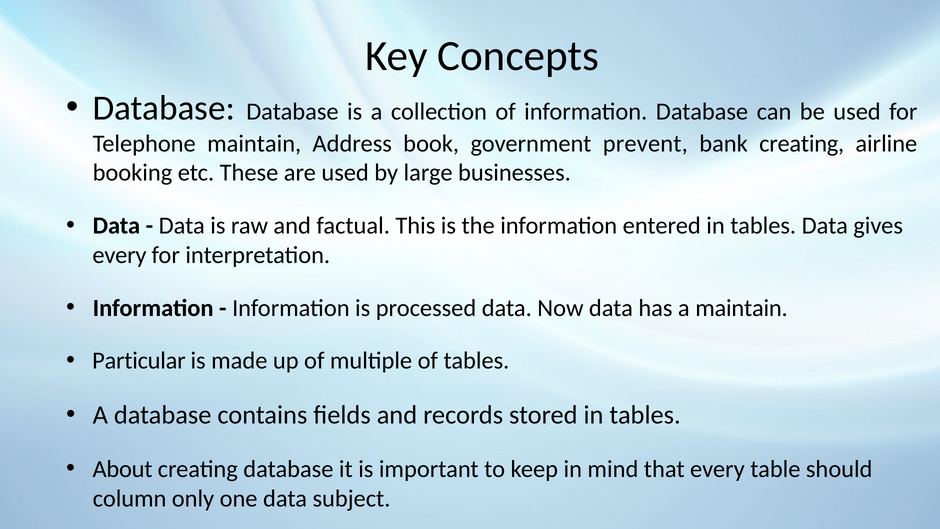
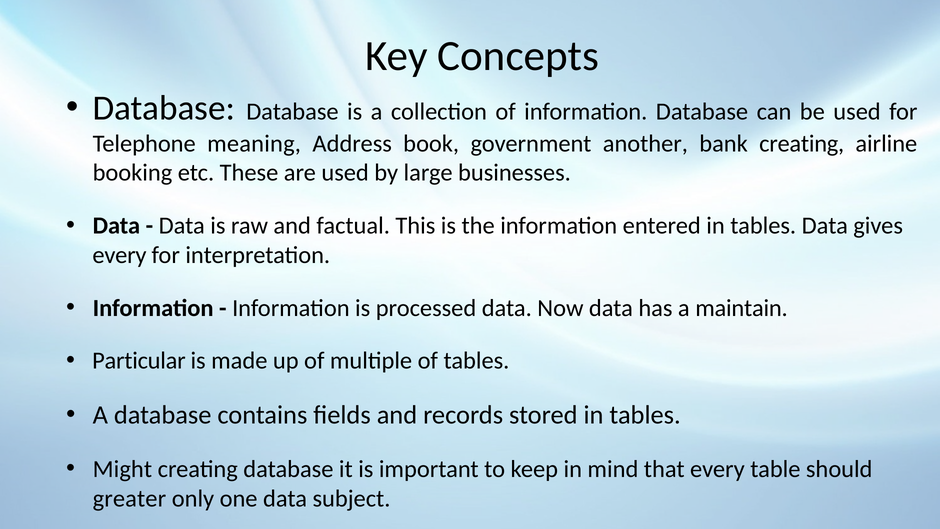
Telephone maintain: maintain -> meaning (254, 143)
prevent: prevent -> another (645, 143)
About: About -> Might (122, 469)
column: column -> greater (129, 498)
